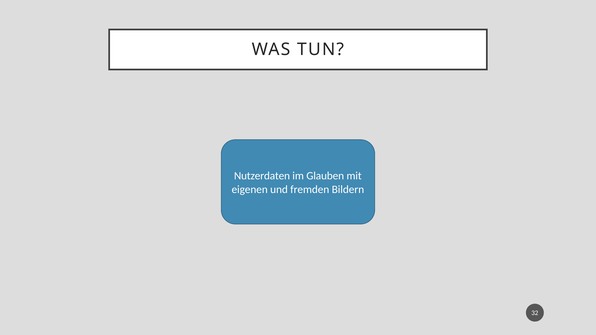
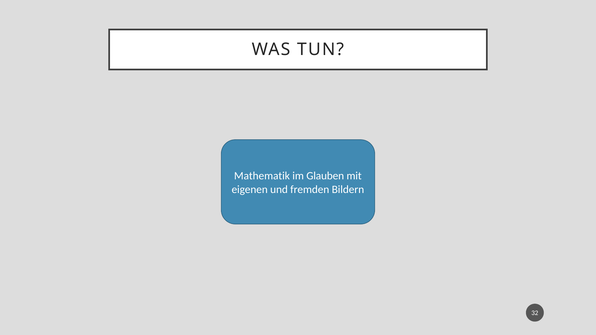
Nutzerdaten: Nutzerdaten -> Mathematik (262, 176)
